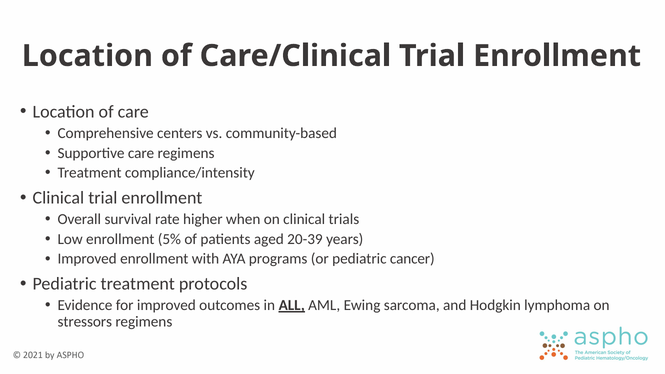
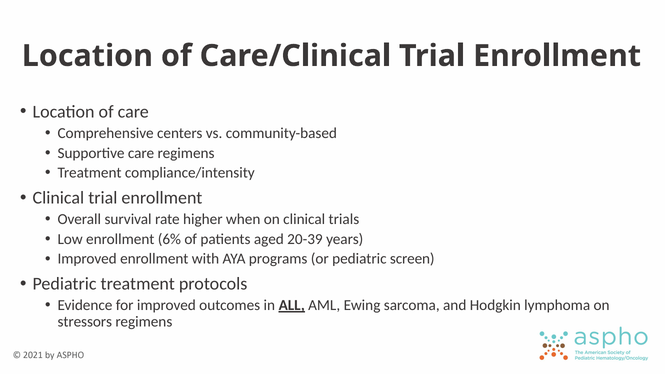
5%: 5% -> 6% (169, 239)
cancer: cancer -> screen (412, 259)
